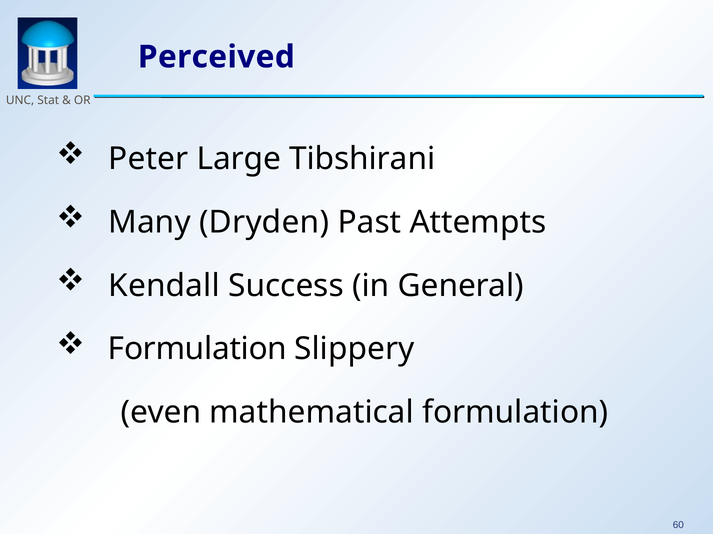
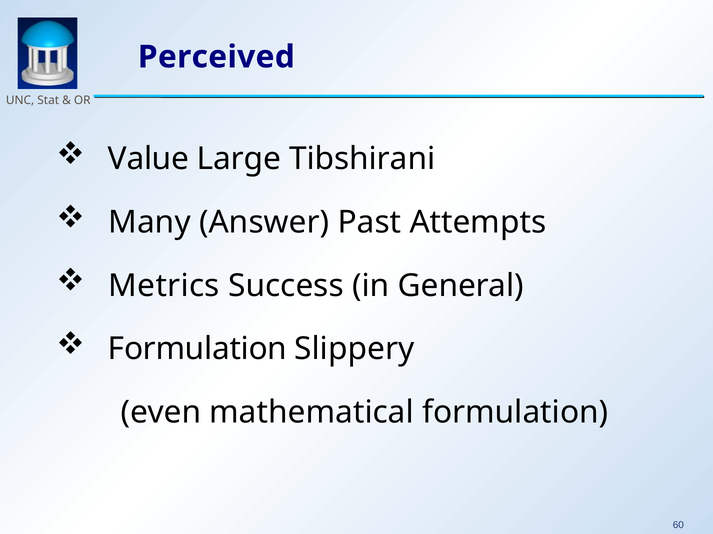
Peter: Peter -> Value (149, 159)
Dryden: Dryden -> Answer (264, 223)
Kendall: Kendall -> Metrics (164, 286)
